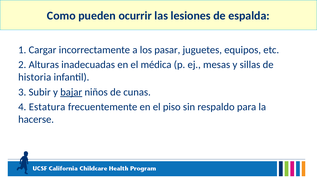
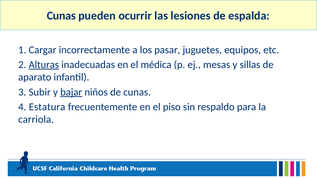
Como: Como -> Cunas (61, 16)
Alturas underline: none -> present (44, 65)
historia: historia -> aparato (35, 77)
hacerse: hacerse -> carriola (36, 120)
